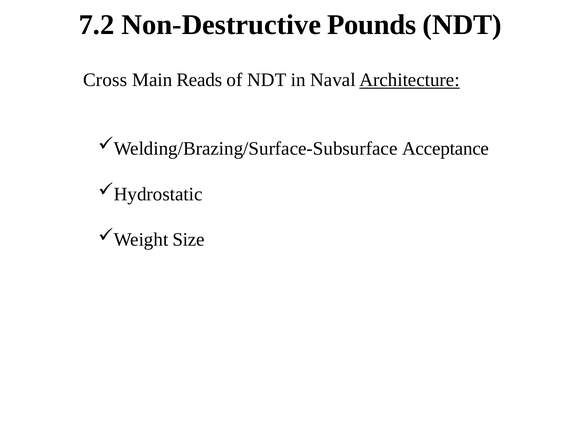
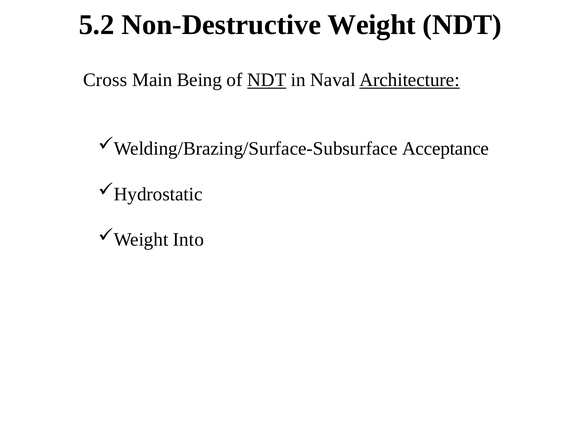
7.2: 7.2 -> 5.2 (97, 25)
Pounds: Pounds -> Weight (372, 25)
Reads: Reads -> Being (199, 80)
NDT underline: none -> present (267, 80)
Size: Size -> Into (188, 240)
